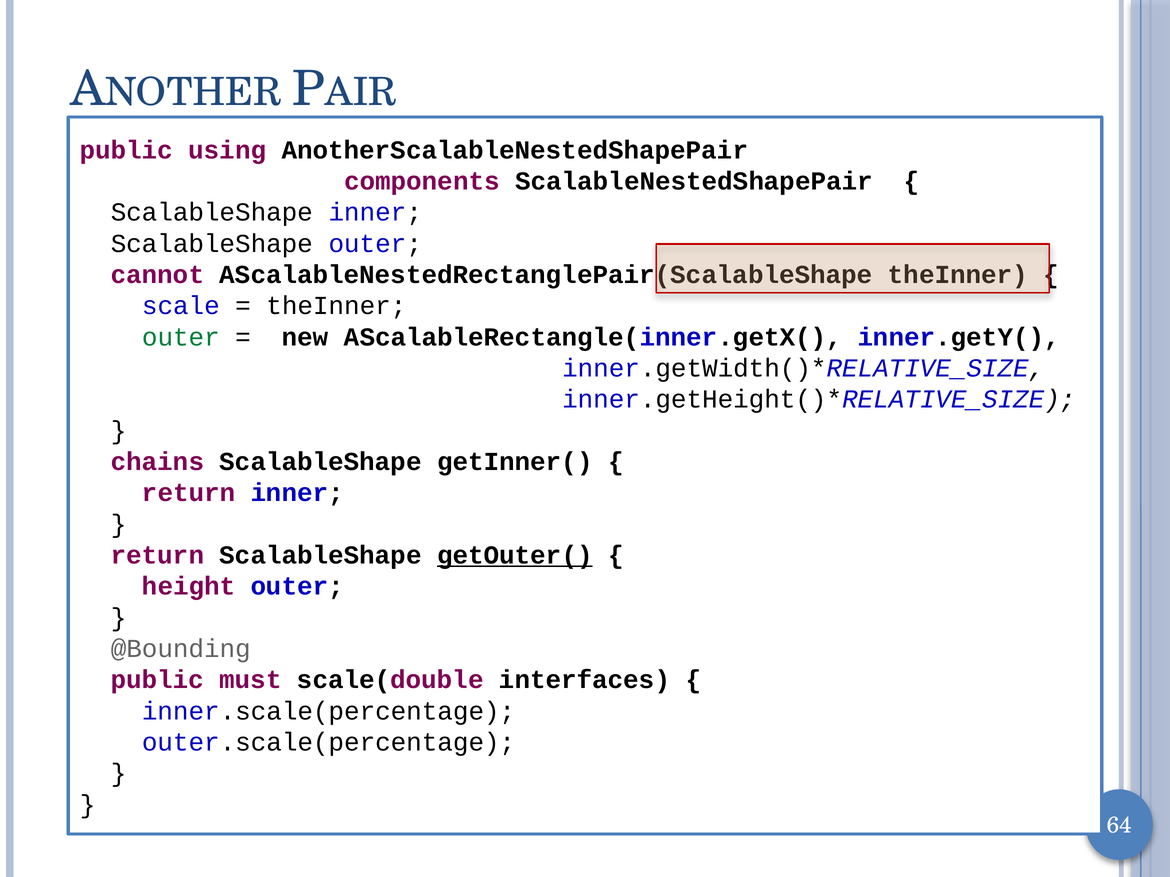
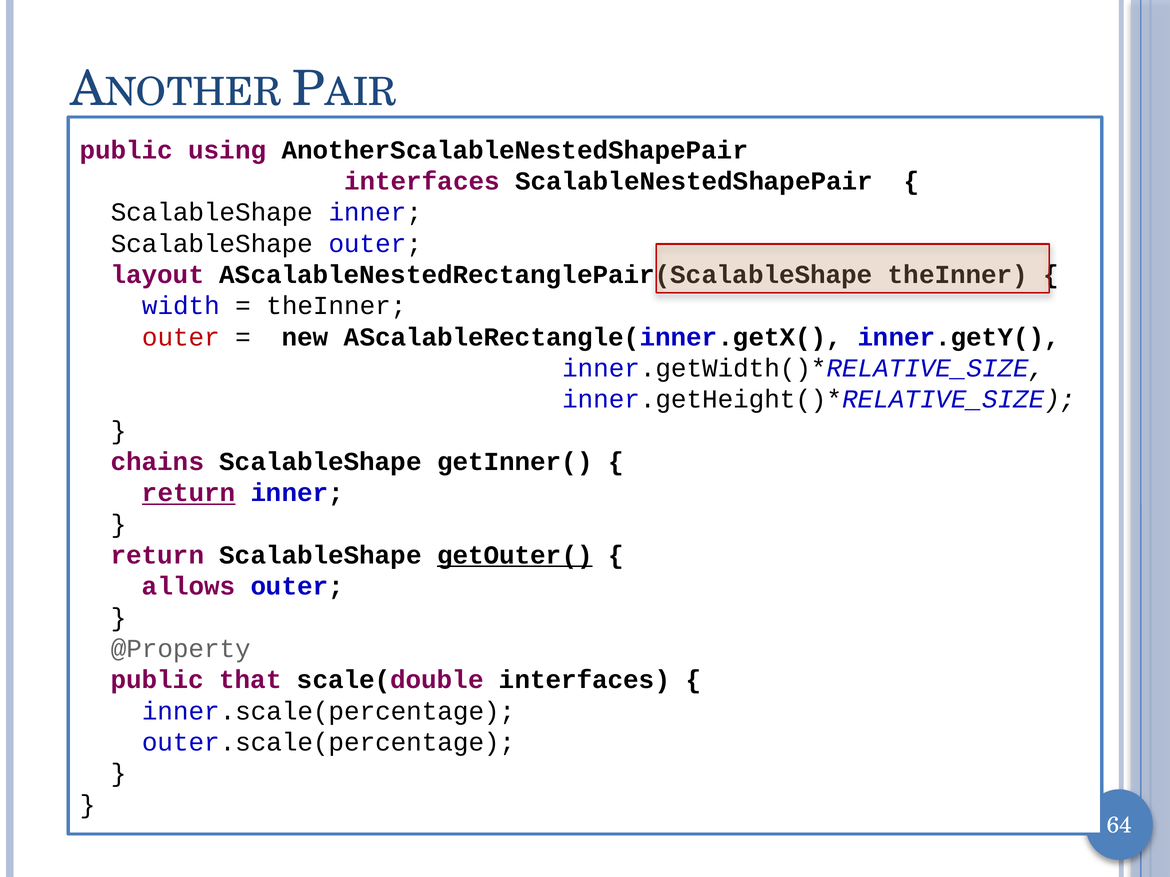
components: components -> interfaces (422, 181)
cannot: cannot -> layout (157, 275)
scale: scale -> width (181, 306)
outer colour: green -> red (181, 337)
return underline: none -> present (189, 493)
height: height -> allows (189, 587)
@Bounding: @Bounding -> @Property (181, 649)
must: must -> that (250, 680)
